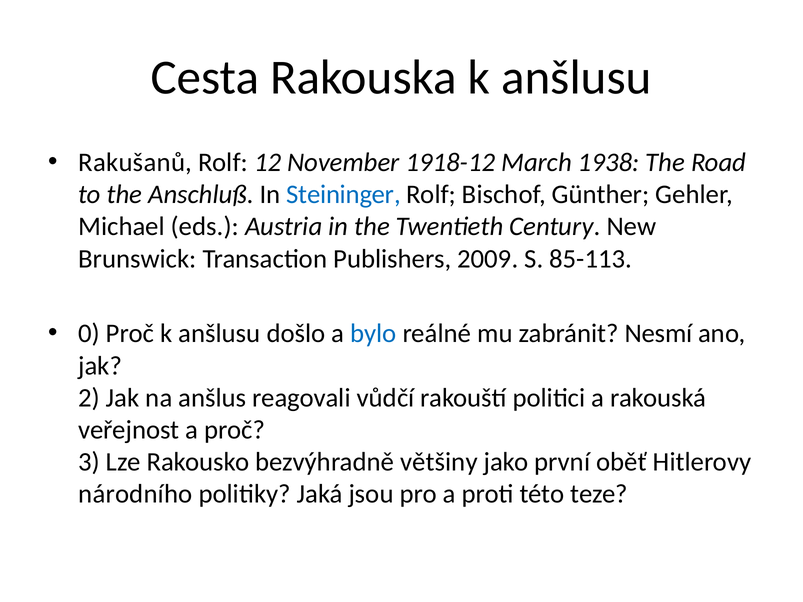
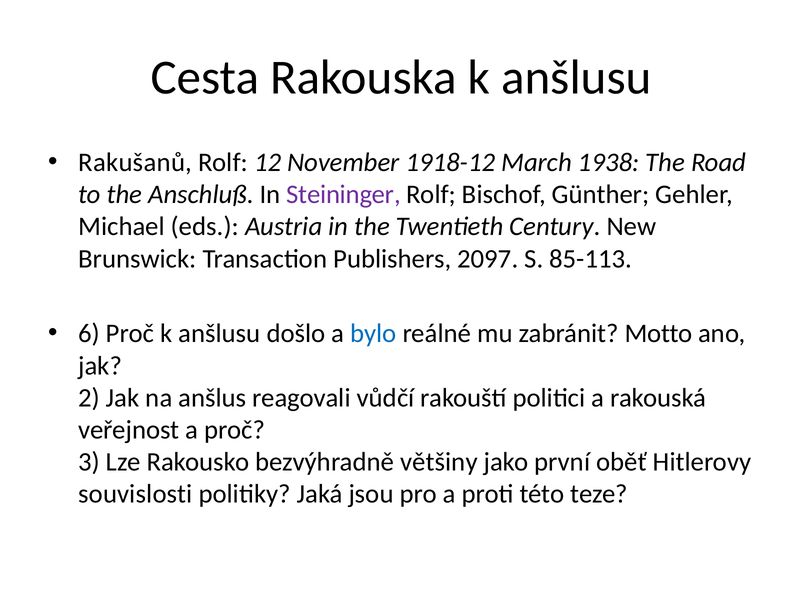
Steininger colour: blue -> purple (344, 195)
2009: 2009 -> 2097 (488, 259)
0: 0 -> 6 (89, 334)
Nesmí: Nesmí -> Motto (659, 334)
národního: národního -> souvislosti (135, 494)
